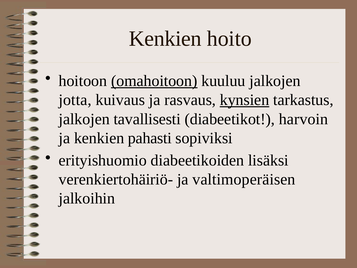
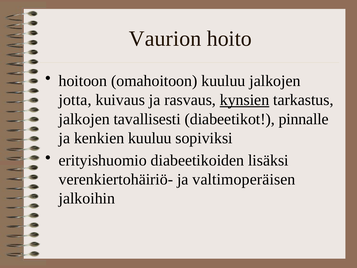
Kenkien: Kenkien -> Vaurion (165, 39)
omahoitoon underline: present -> none (154, 81)
harvoin: harvoin -> pinnalle (304, 119)
kenkien pahasti: pahasti -> kuuluu (150, 138)
